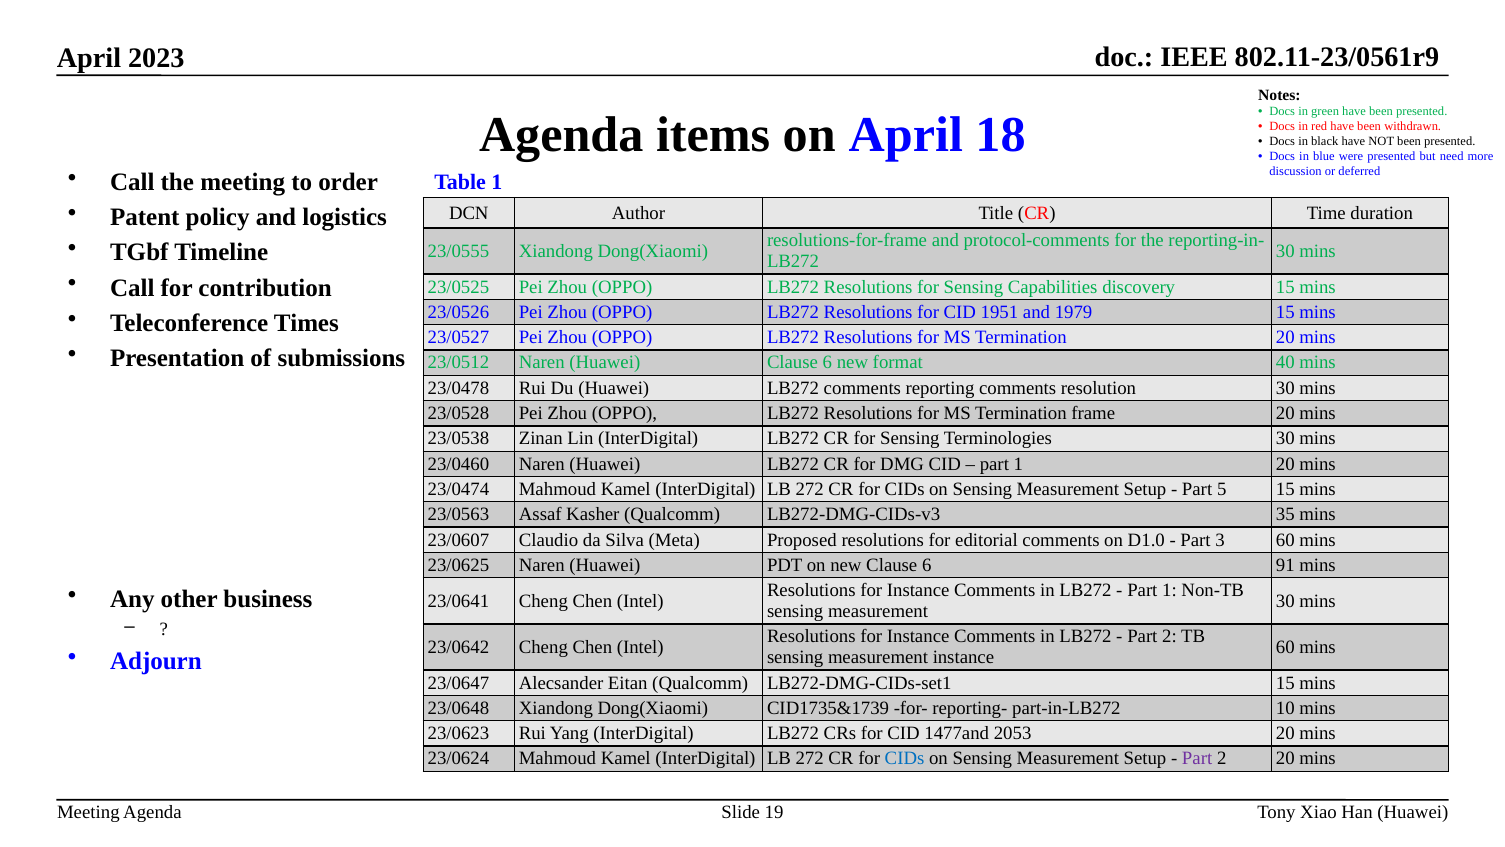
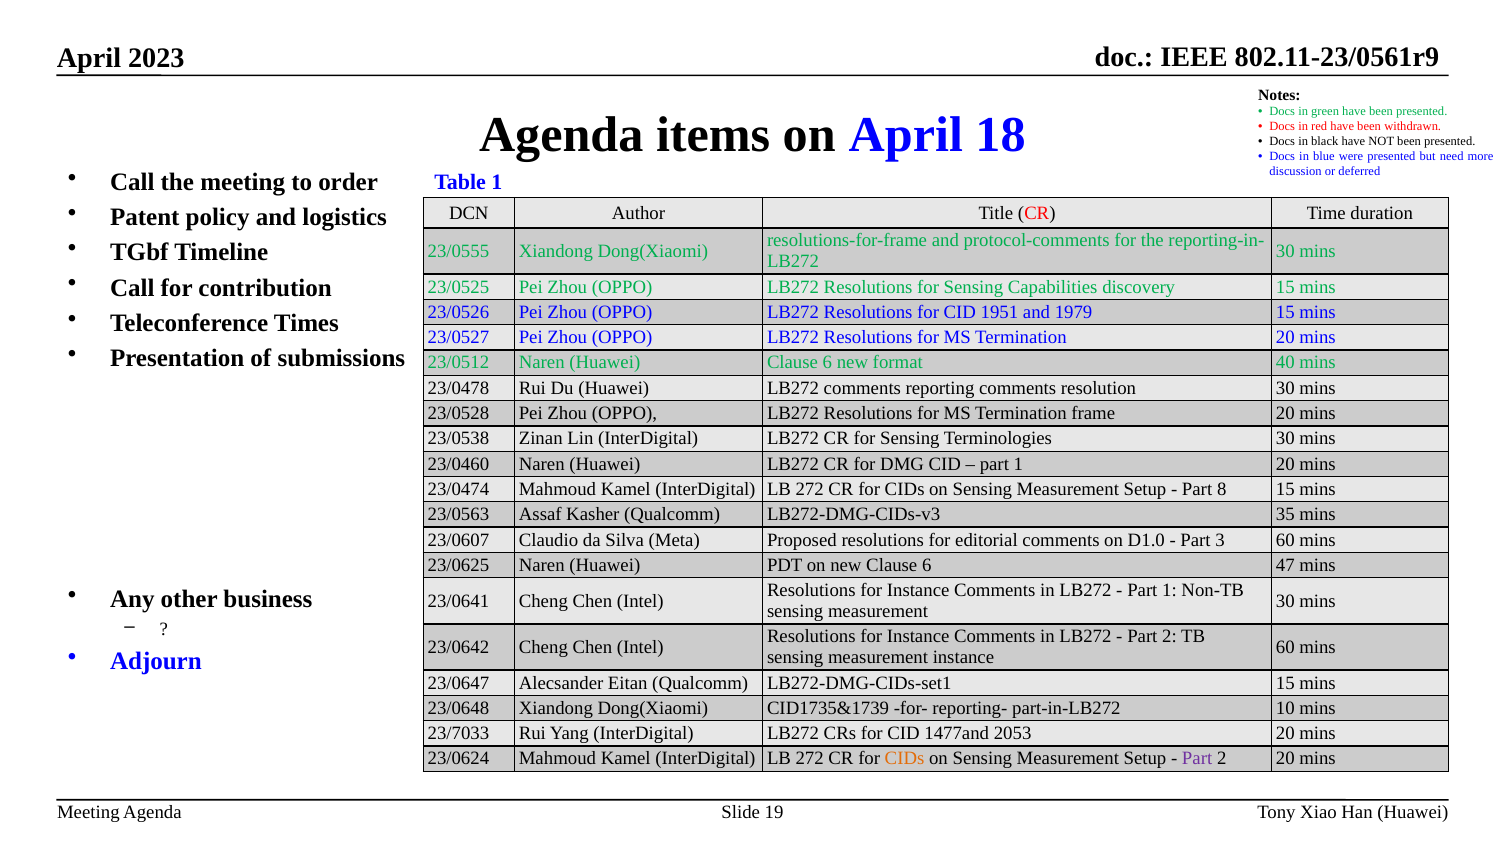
5: 5 -> 8 (1222, 489)
91: 91 -> 47 (1285, 565)
23/0623: 23/0623 -> 23/7033 (458, 733)
CIDs colour: blue -> orange (905, 758)
